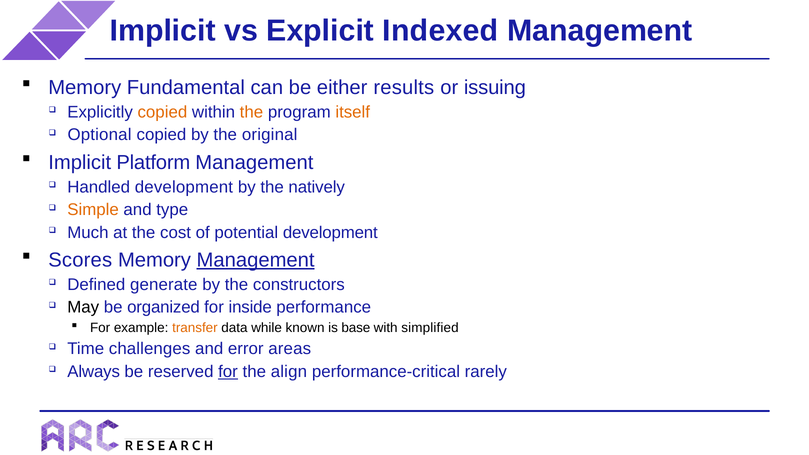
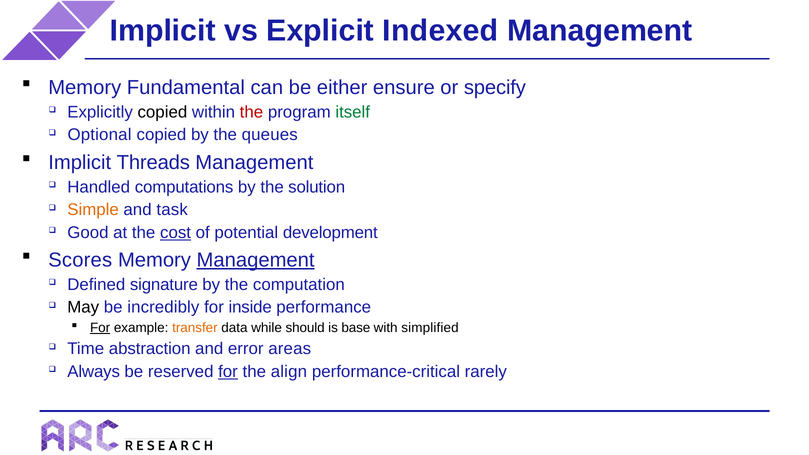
results: results -> ensure (404, 88)
issuing: issuing -> specify (495, 88)
copied colour: orange -> black (162, 112)
the colour: orange -> red (251, 112)
itself colour: orange -> green (353, 112)
original: original -> queues (270, 135)
Platform: Platform -> Threads (153, 162)
Handled development: development -> computations (184, 187)
natively: natively -> solution (317, 187)
type: type -> task (172, 210)
Much: Much -> Good (88, 233)
cost underline: none -> present (176, 233)
generate: generate -> signature (164, 285)
constructors: constructors -> computation (299, 285)
organized: organized -> incredibly (163, 307)
For underline: none -> present (100, 328)
known: known -> should (305, 328)
challenges: challenges -> abstraction (150, 349)
